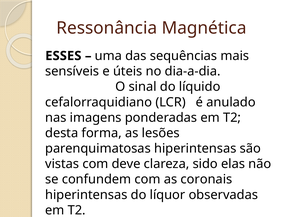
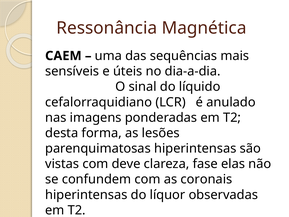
ESSES: ESSES -> CAEM (63, 56)
sido: sido -> fase (205, 164)
